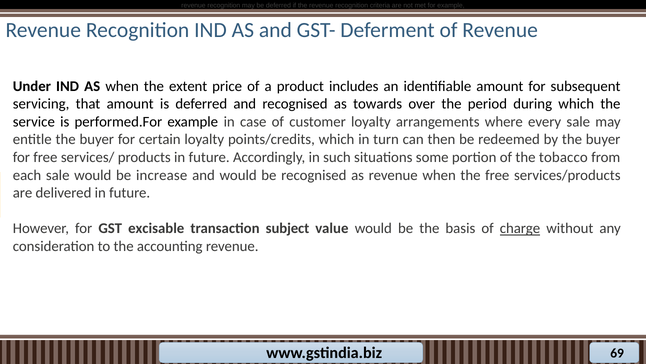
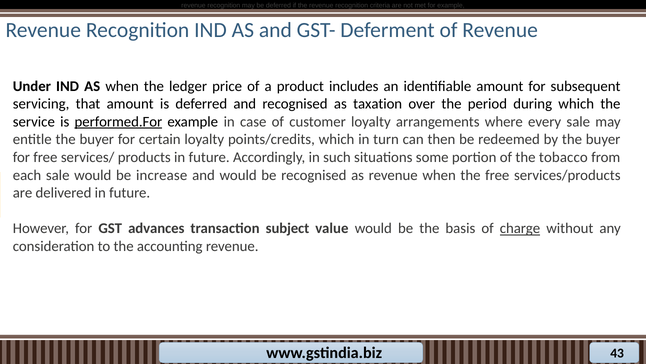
extent: extent -> ledger (188, 86)
towards: towards -> taxation (378, 104)
performed.For underline: none -> present (118, 122)
excisable: excisable -> advances (156, 228)
69: 69 -> 43 (617, 353)
